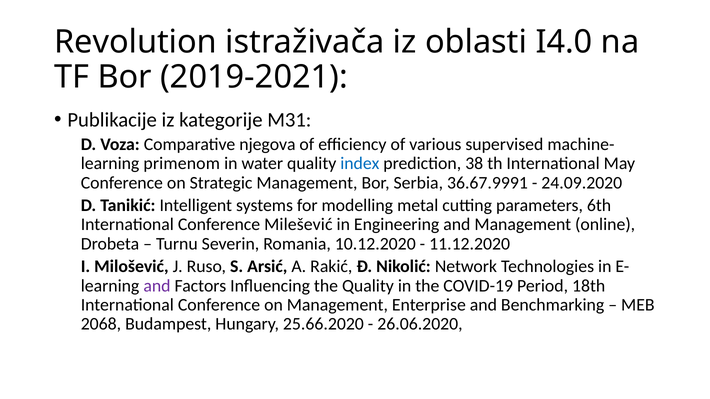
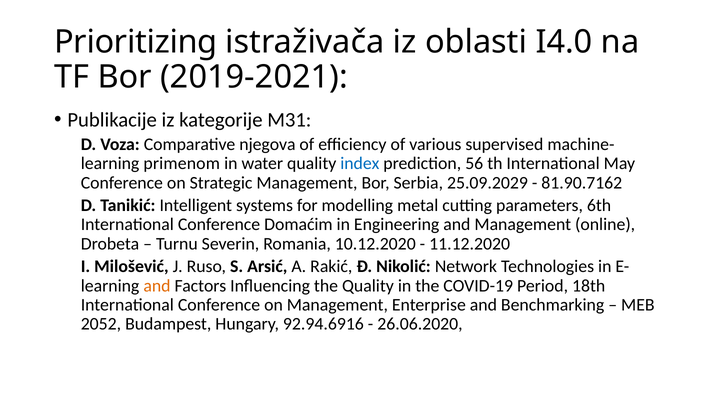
Revolution: Revolution -> Prioritizing (136, 42)
38: 38 -> 56 (474, 164)
36.67.9991: 36.67.9991 -> 25.09.2029 (487, 183)
24.09.2020: 24.09.2020 -> 81.90.7162 (582, 183)
Milešević: Milešević -> Domaćim (298, 225)
and colour: purple -> orange (157, 286)
2068: 2068 -> 2052 (101, 324)
25.66.2020: 25.66.2020 -> 92.94.6916 (323, 324)
